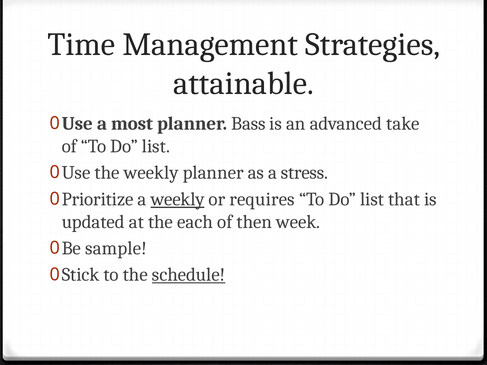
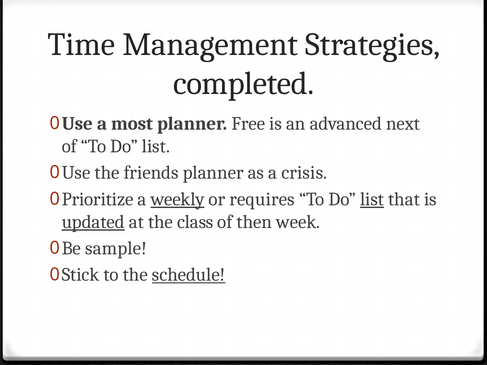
attainable: attainable -> completed (244, 83)
Bass: Bass -> Free (248, 124)
take: take -> next (403, 124)
the weekly: weekly -> friends (151, 173)
stress: stress -> crisis (304, 173)
list underline: none -> present (372, 199)
updated underline: none -> present (93, 222)
each: each -> class (195, 222)
